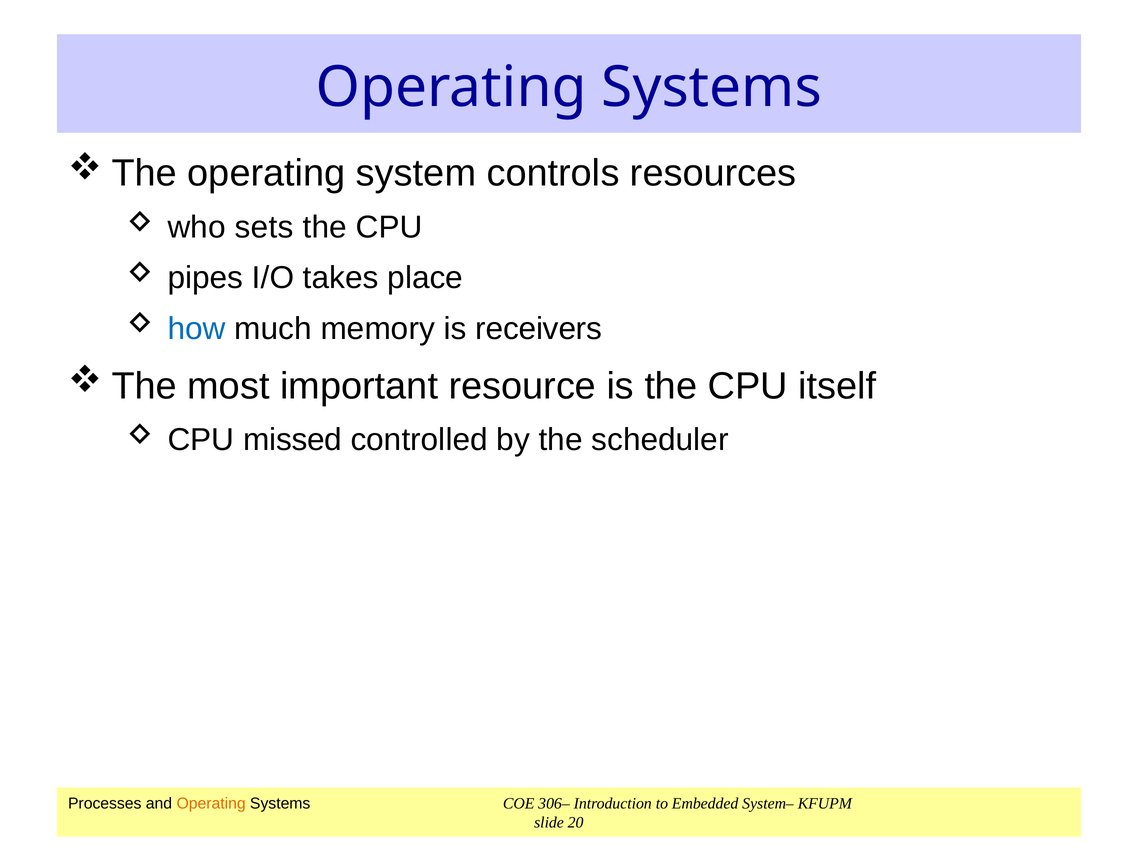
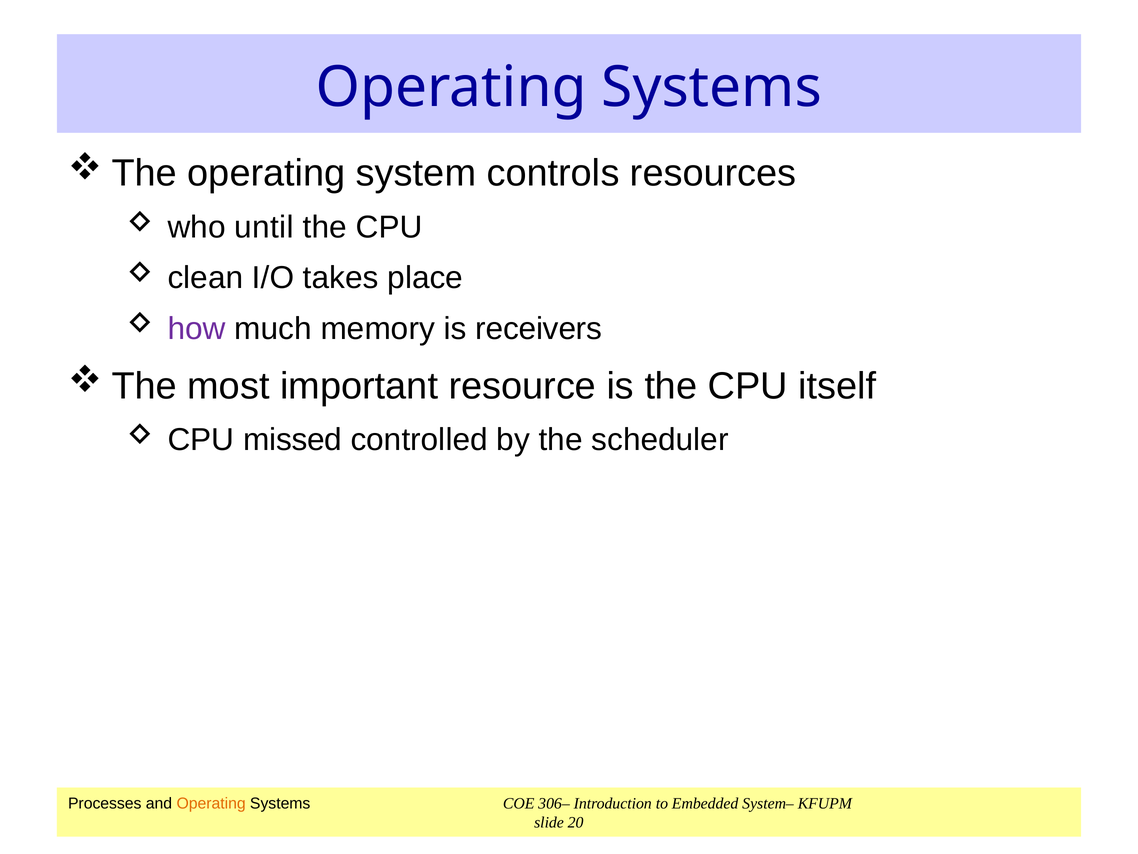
sets: sets -> until (264, 227)
pipes: pipes -> clean (205, 278)
how colour: blue -> purple (197, 328)
